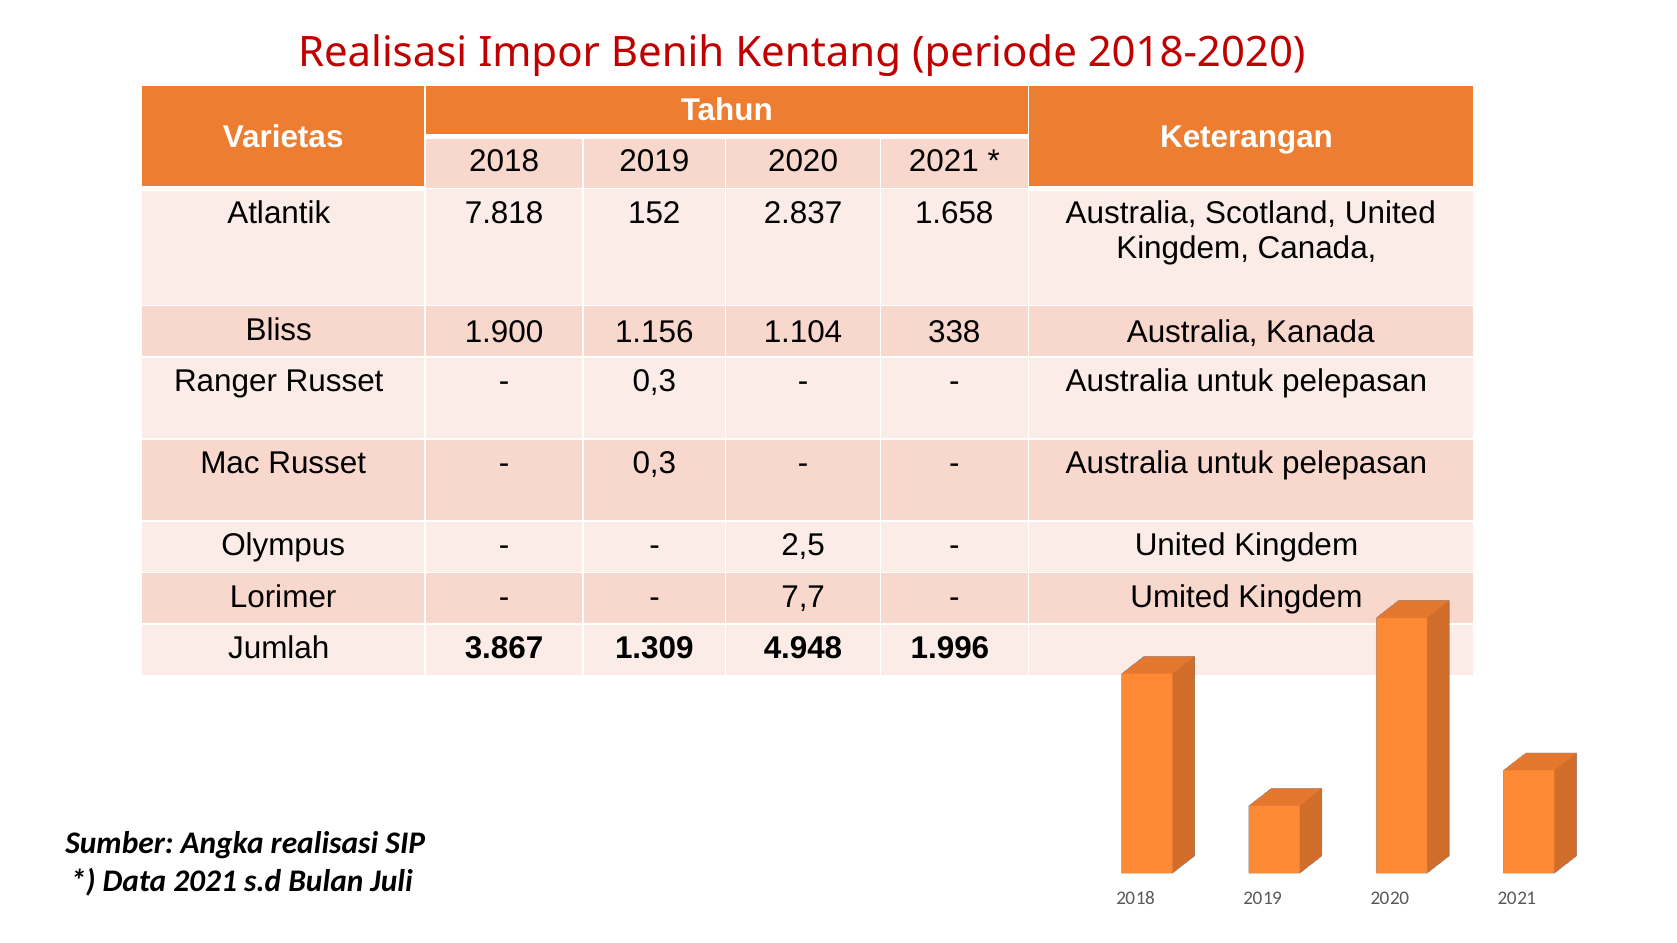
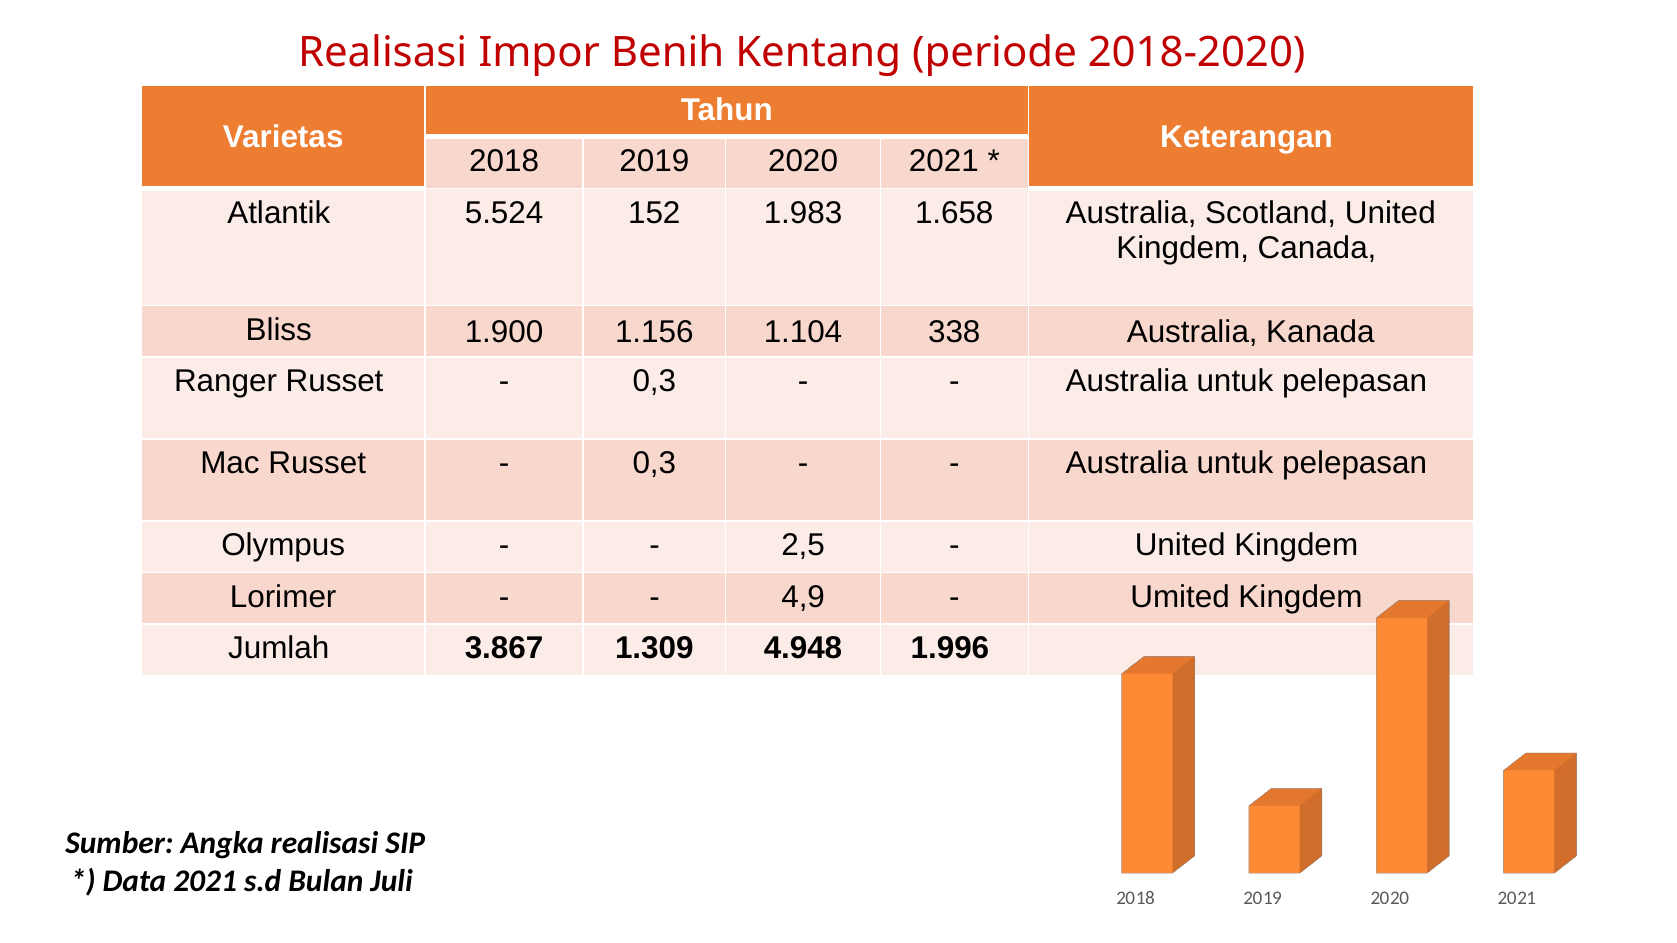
7.818: 7.818 -> 5.524 (504, 213)
2.837: 2.837 -> 1.983 (803, 213)
7,7: 7,7 -> 4,9 (803, 597)
